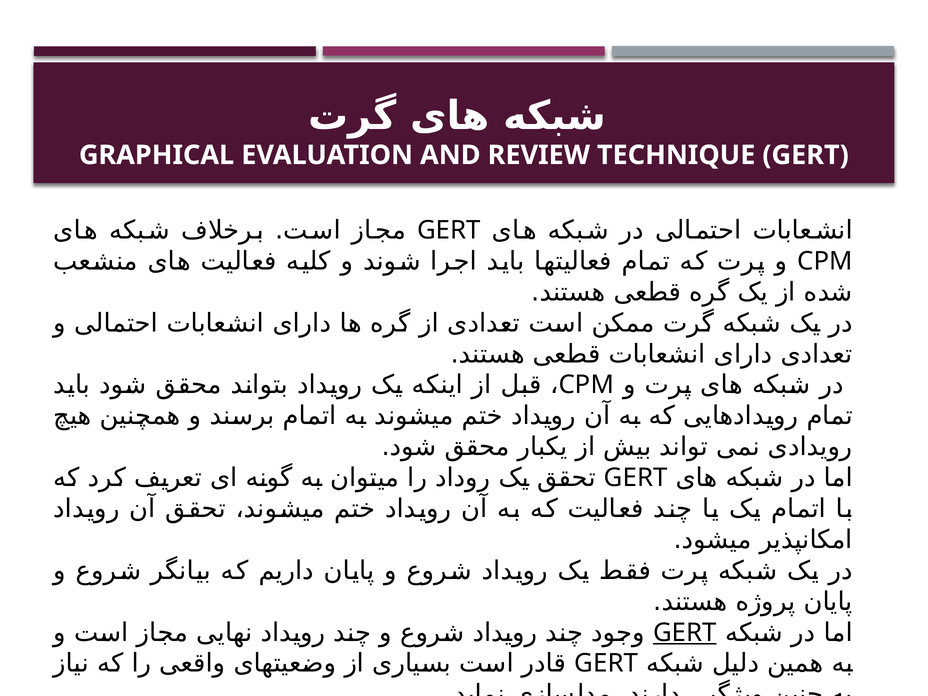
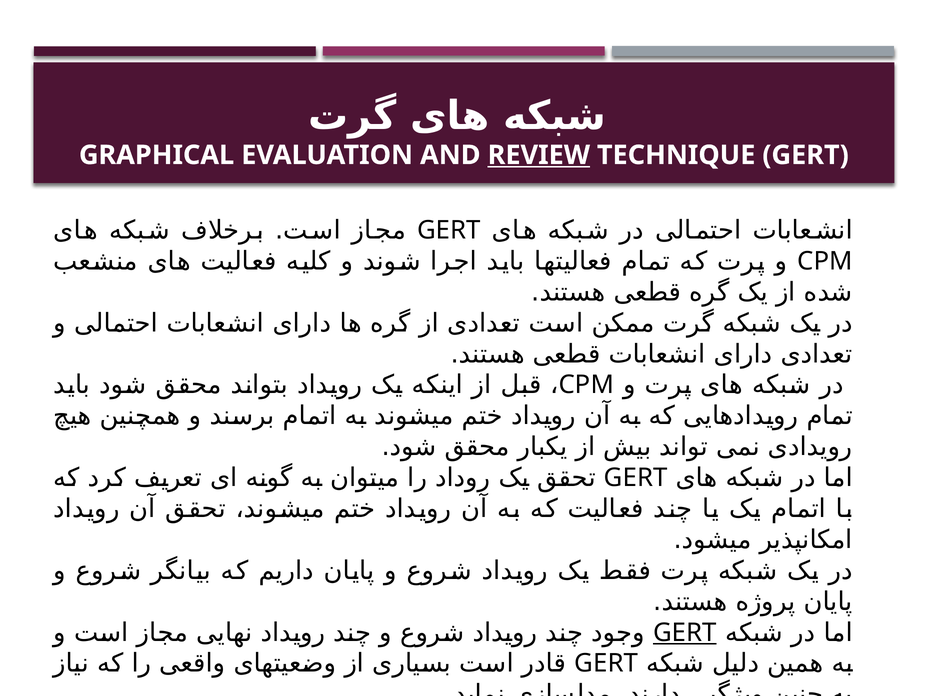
REVIEW underline: none -> present (539, 155)
